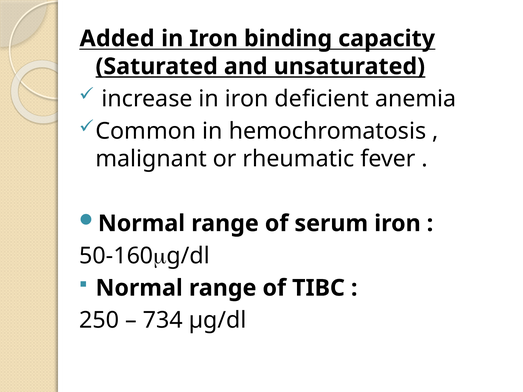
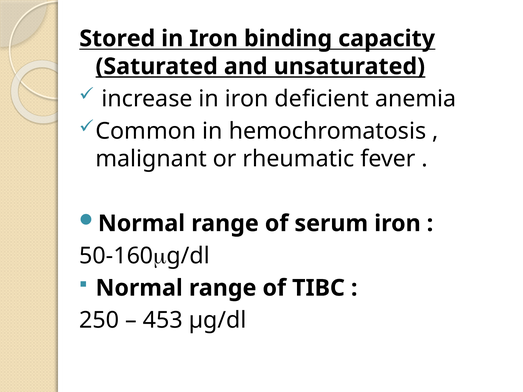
Added: Added -> Stored (117, 39)
734: 734 -> 453 (163, 320)
